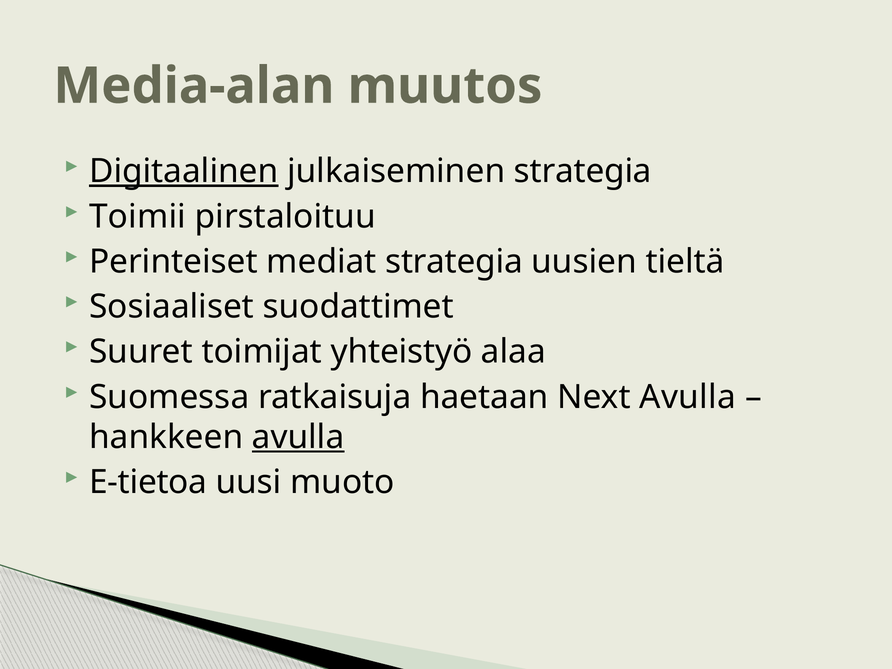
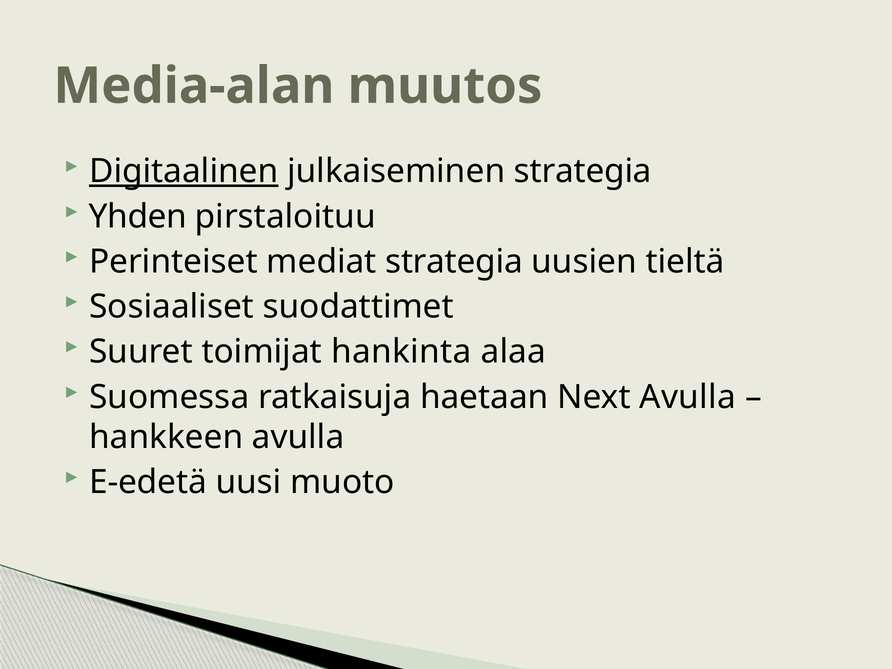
Toimii: Toimii -> Yhden (138, 216)
yhteistyö: yhteistyö -> hankinta (401, 352)
avulla underline: present -> none (298, 437)
E-tietoa: E-tietoa -> E-edetä (148, 482)
